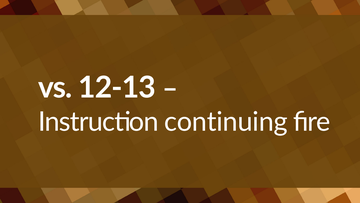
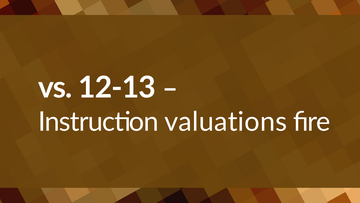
continuing: continuing -> valuations (226, 122)
